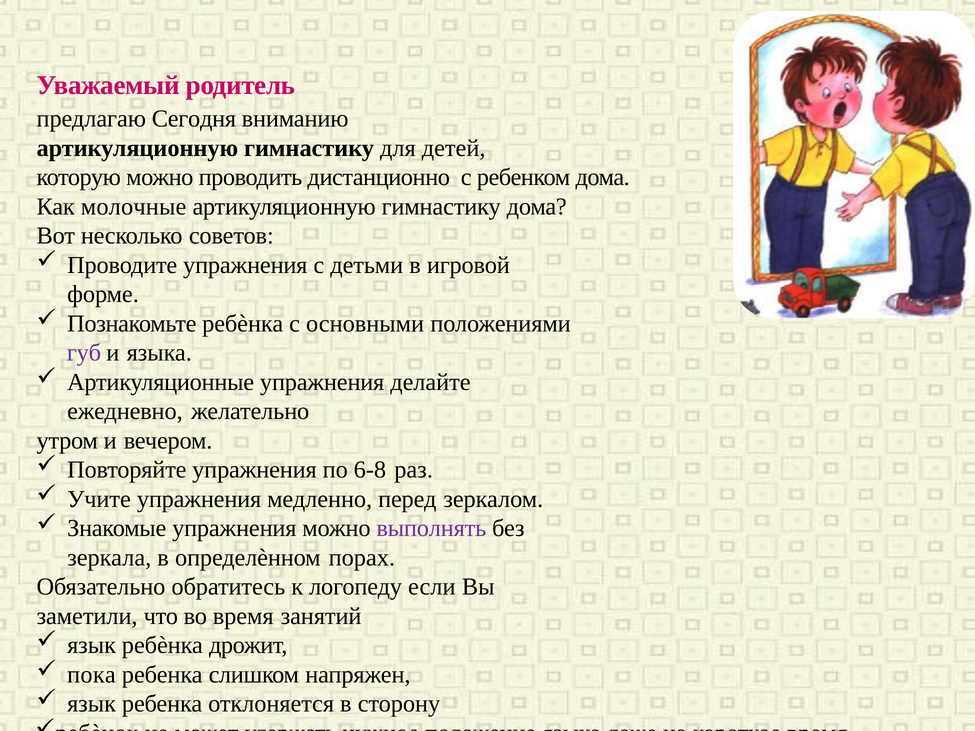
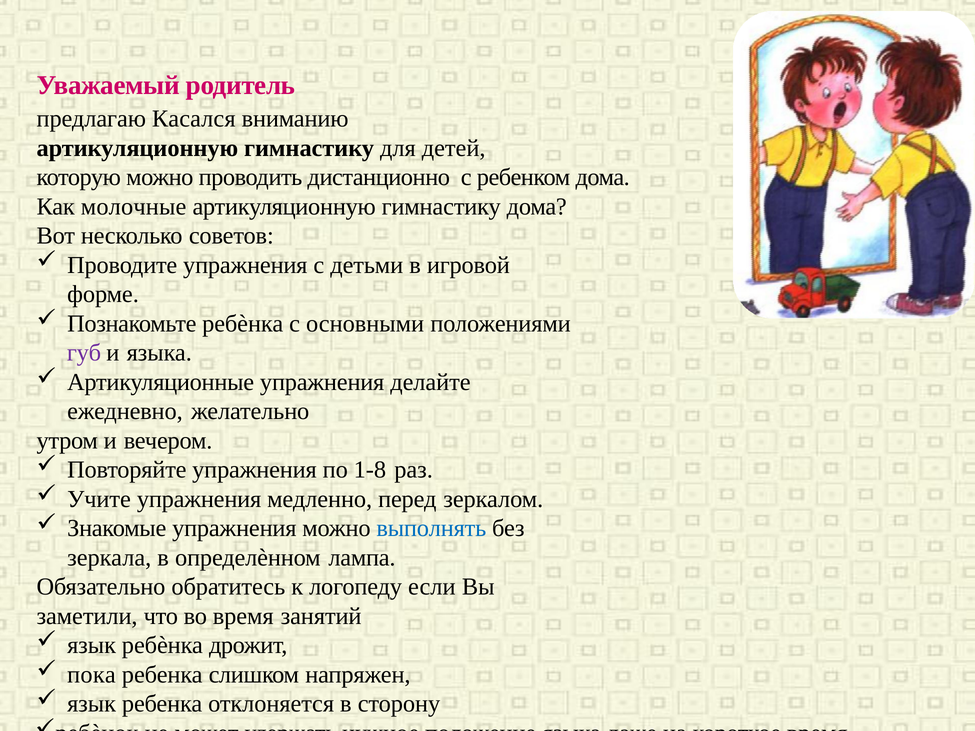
Сегодня: Сегодня -> Касался (194, 119)
6-8: 6-8 -> 1-8 (370, 470)
выполнять colour: purple -> blue (431, 529)
порах: порах -> лампа (362, 558)
